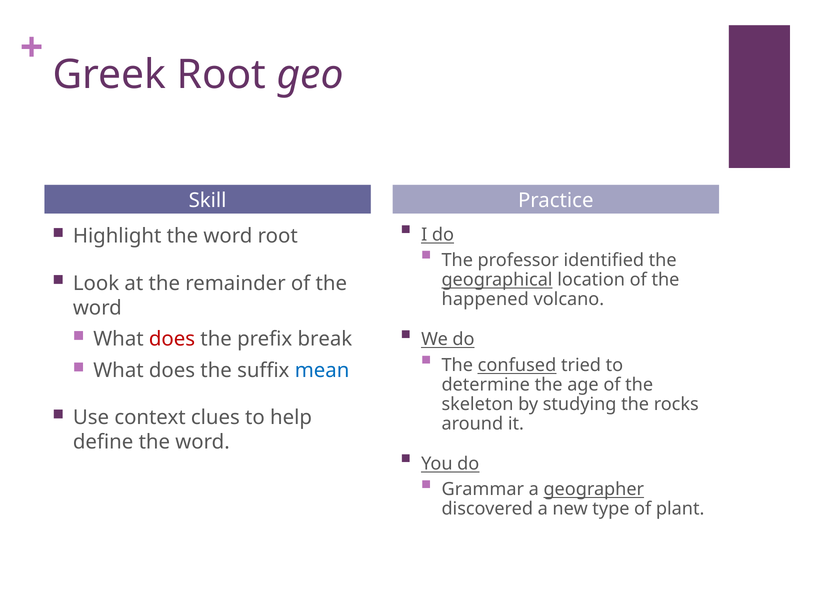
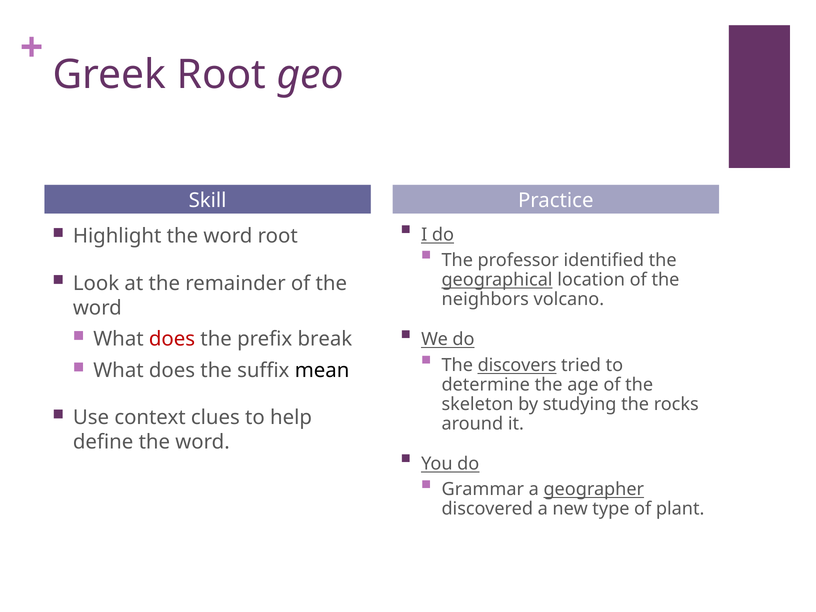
happened: happened -> neighbors (485, 299)
confused: confused -> discovers (517, 365)
mean colour: blue -> black (322, 370)
